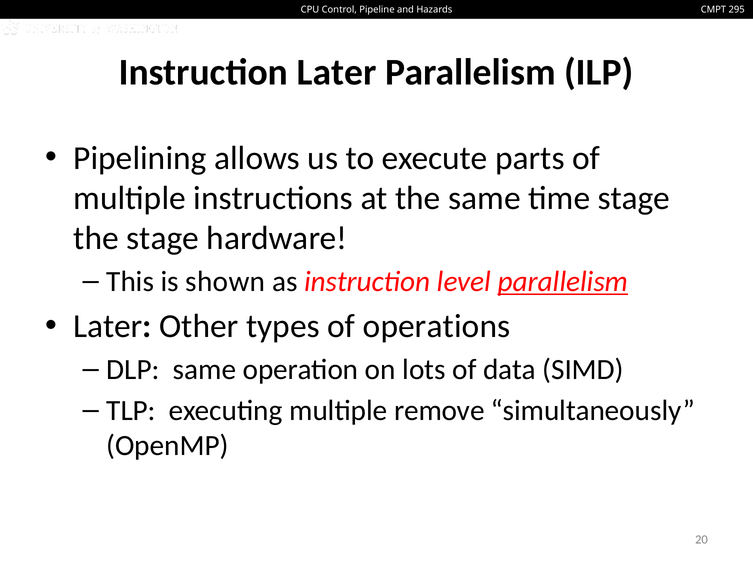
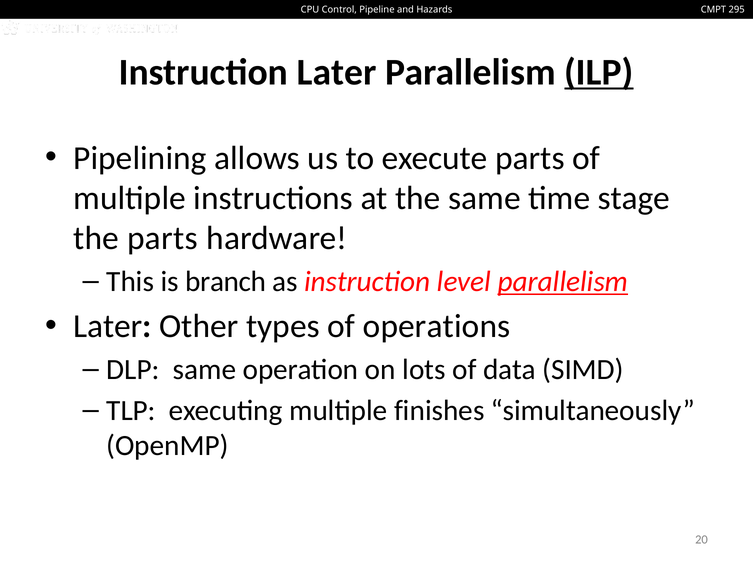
ILP underline: none -> present (599, 72)
the stage: stage -> parts (162, 238)
shown: shown -> branch (226, 282)
remove: remove -> finishes (439, 410)
